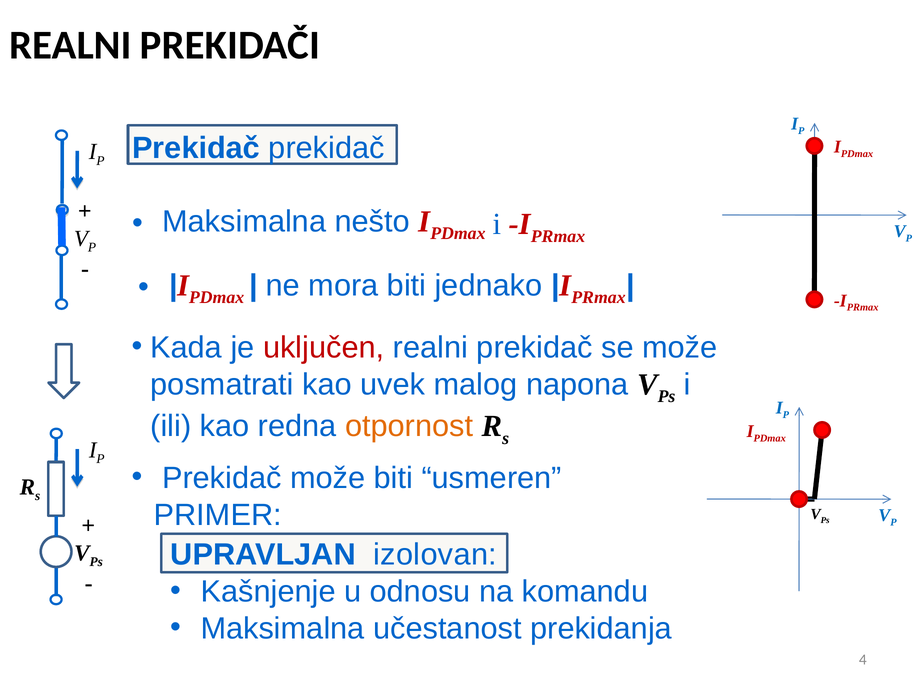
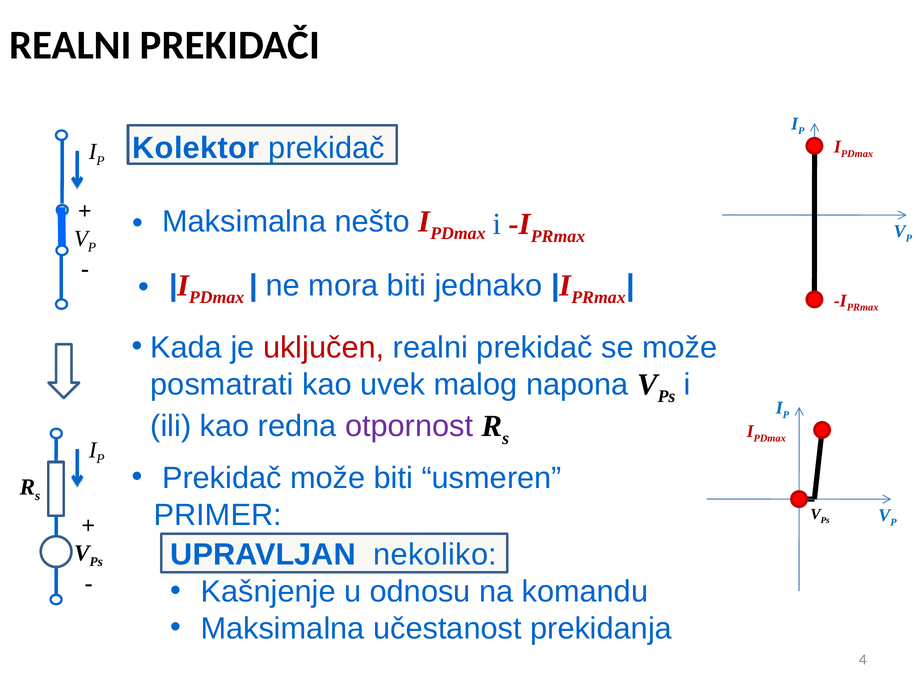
Prekidač: Prekidač -> Kolektor (196, 148)
otpornost colour: orange -> purple (409, 427)
izolovan: izolovan -> nekoliko (435, 555)
